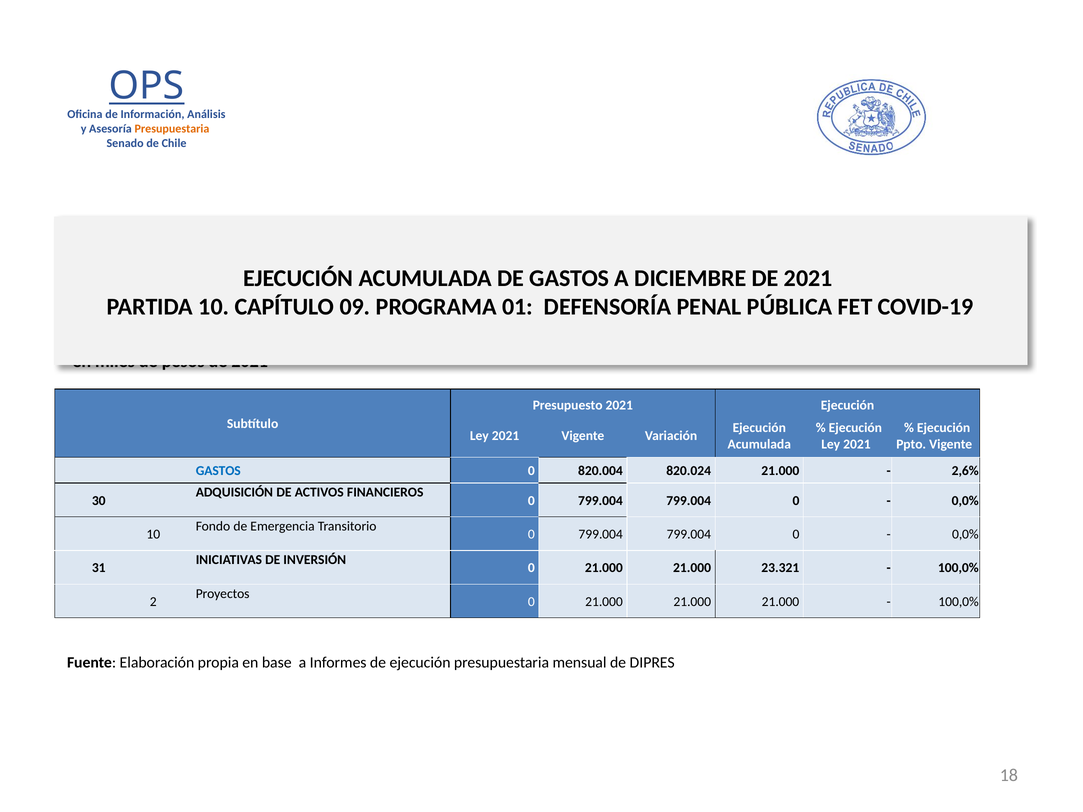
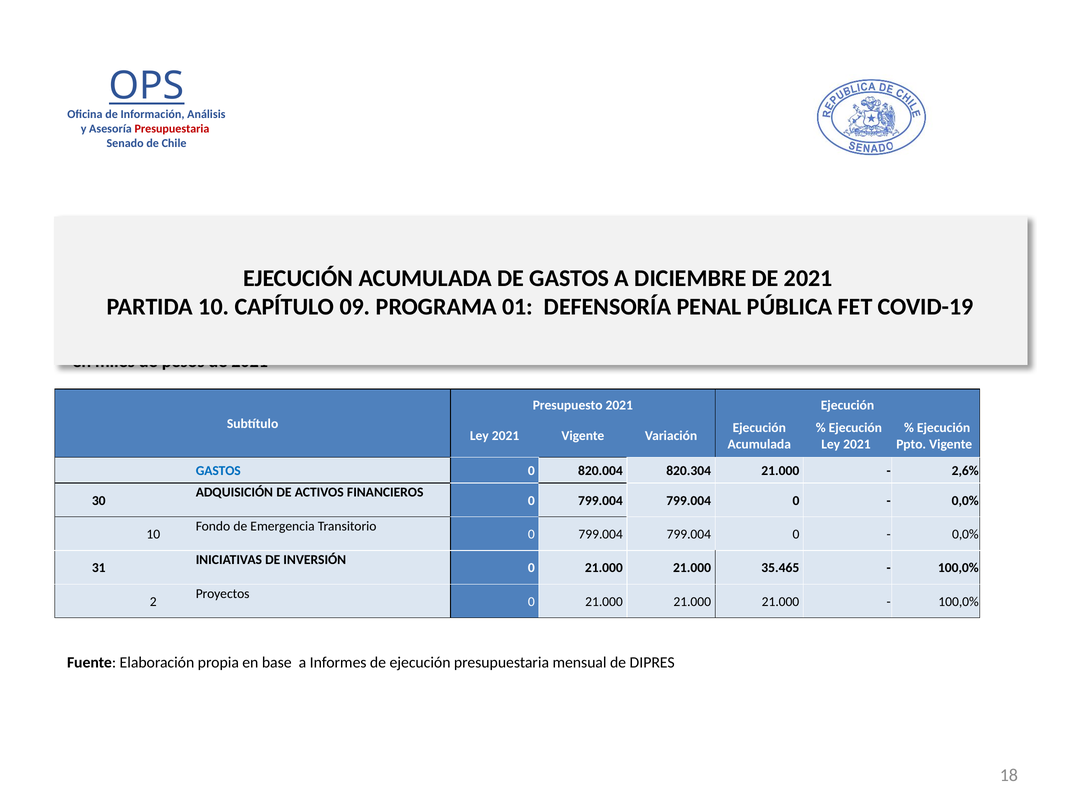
Presupuestaria colour: orange -> red (172, 129)
820.024: 820.024 -> 820.304 (689, 471)
23.321: 23.321 -> 35.465 (780, 568)
